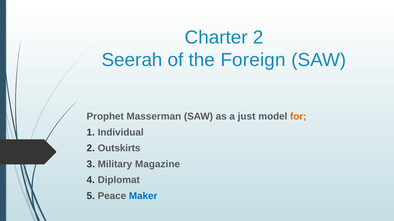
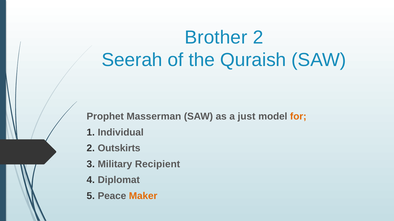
Charter: Charter -> Brother (216, 37)
Foreign: Foreign -> Quraish (253, 60)
Magazine: Magazine -> Recipient (158, 164)
Maker colour: blue -> orange (143, 196)
